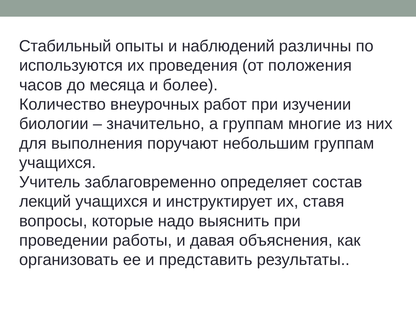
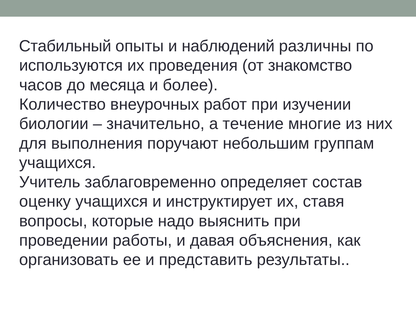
положения: положения -> знакомство (310, 66)
а группам: группам -> течение (253, 124)
лекций: лекций -> оценку (45, 202)
